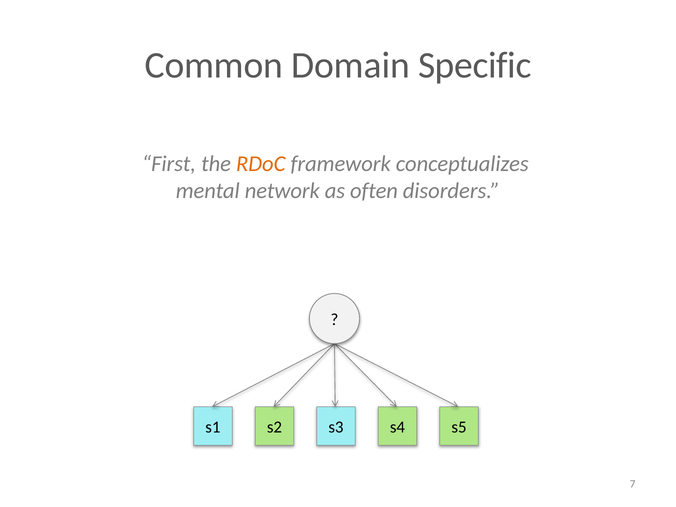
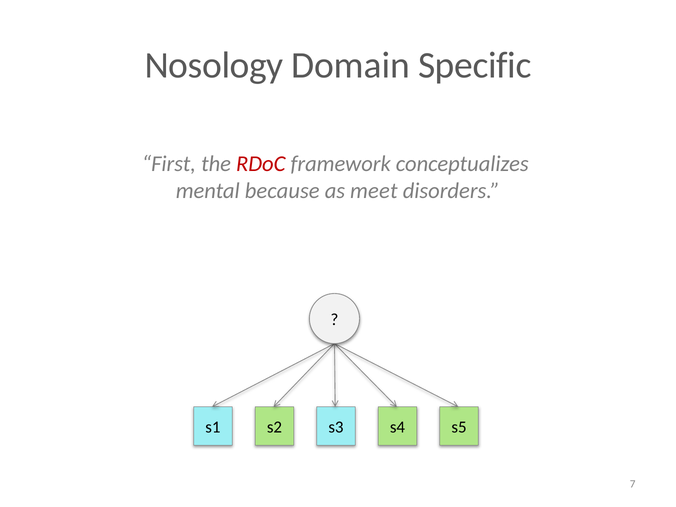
Common: Common -> Nosology (214, 65)
RDoC colour: orange -> red (261, 164)
network: network -> because (282, 191)
often: often -> meet (374, 191)
